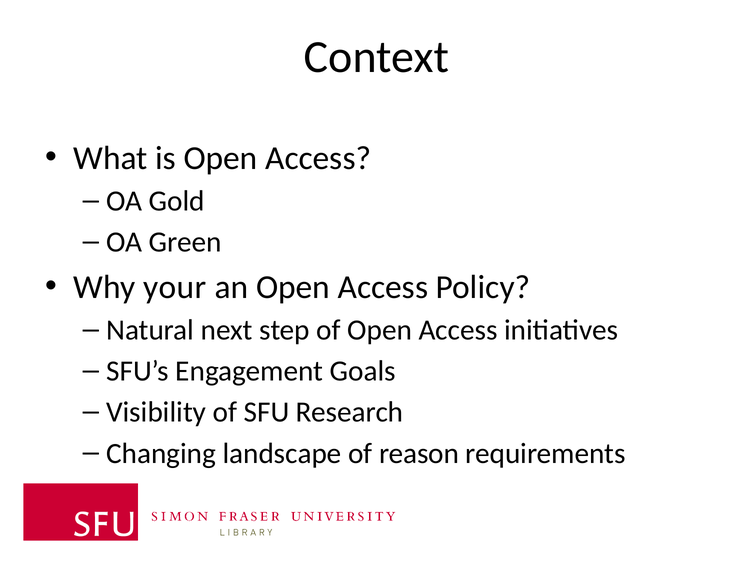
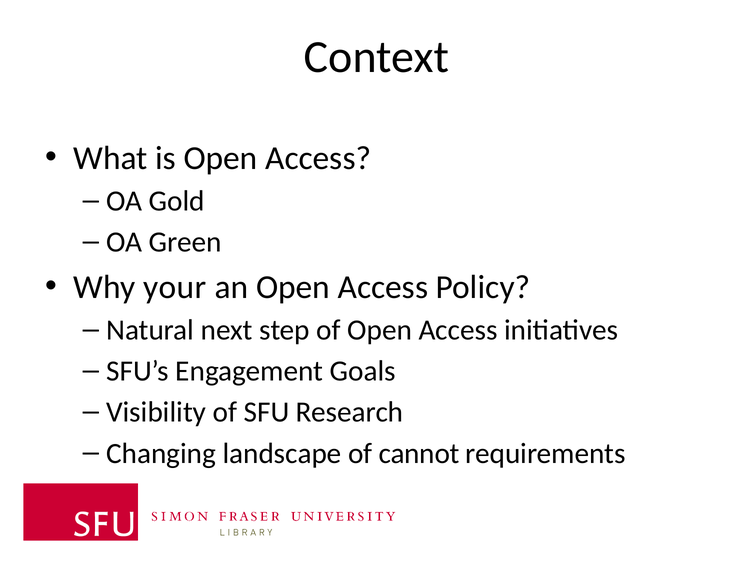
reason: reason -> cannot (419, 453)
